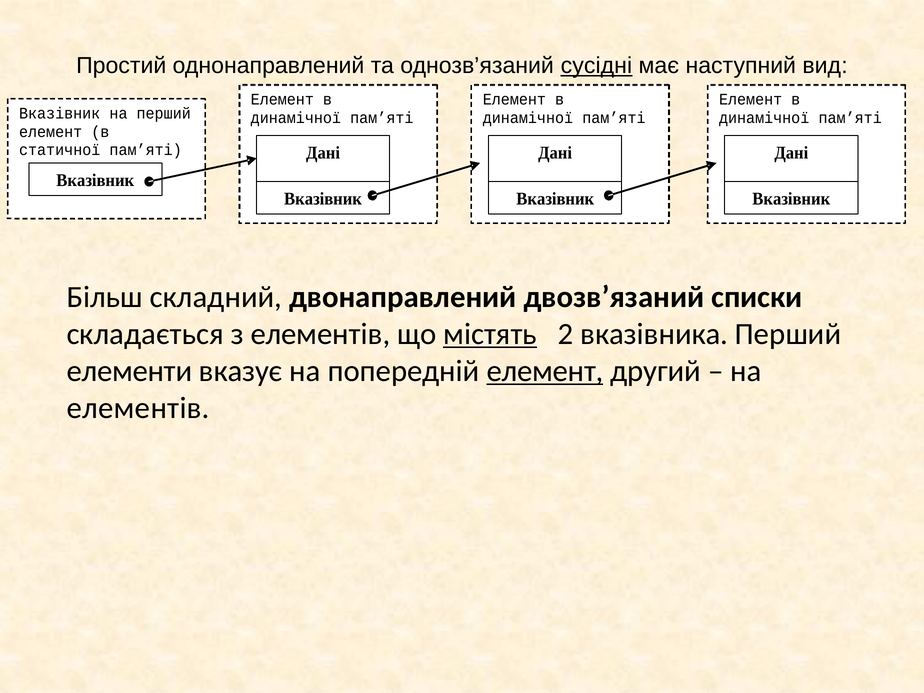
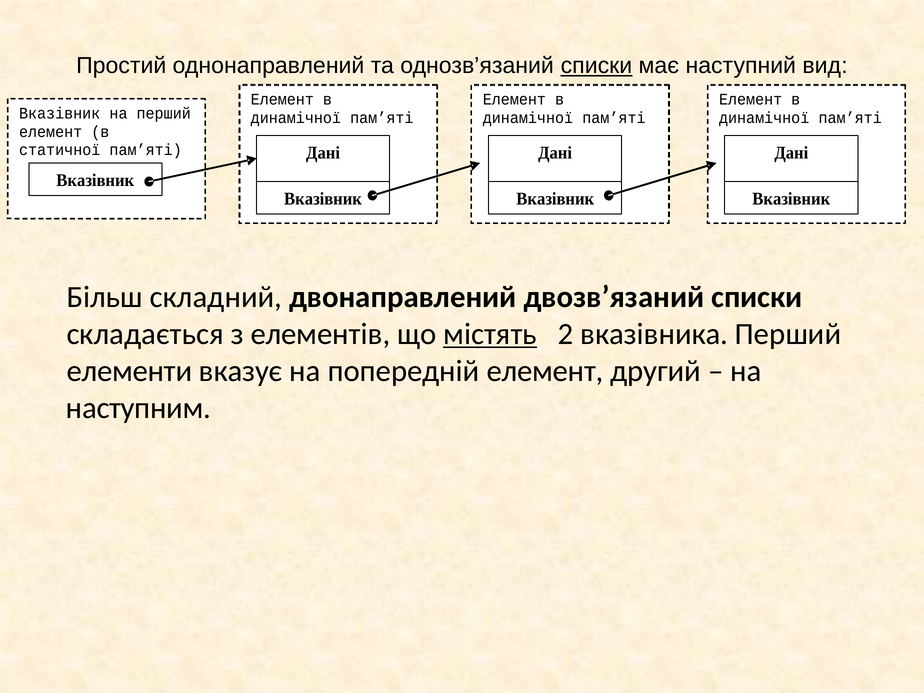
однозв’язаний сусідні: сусідні -> списки (596, 65)
елемент underline: present -> none (545, 371)
елементів: елементів -> наступним (138, 408)
